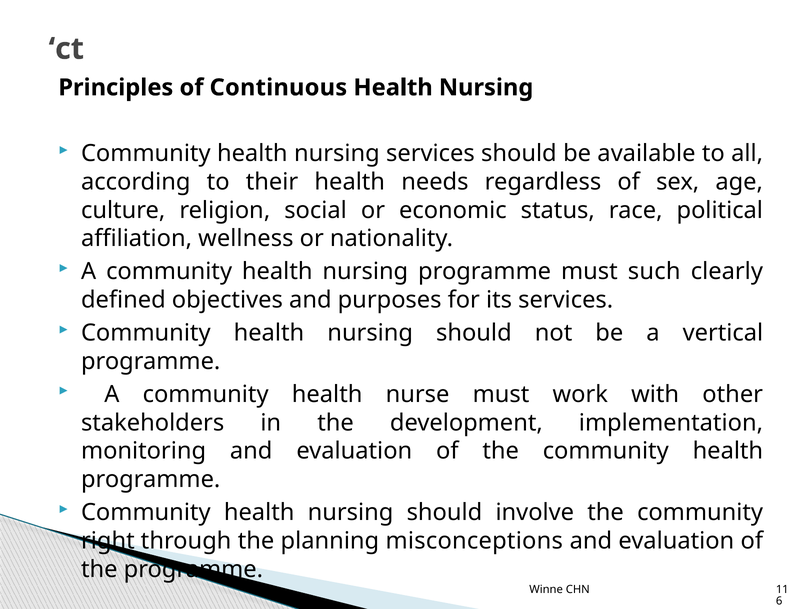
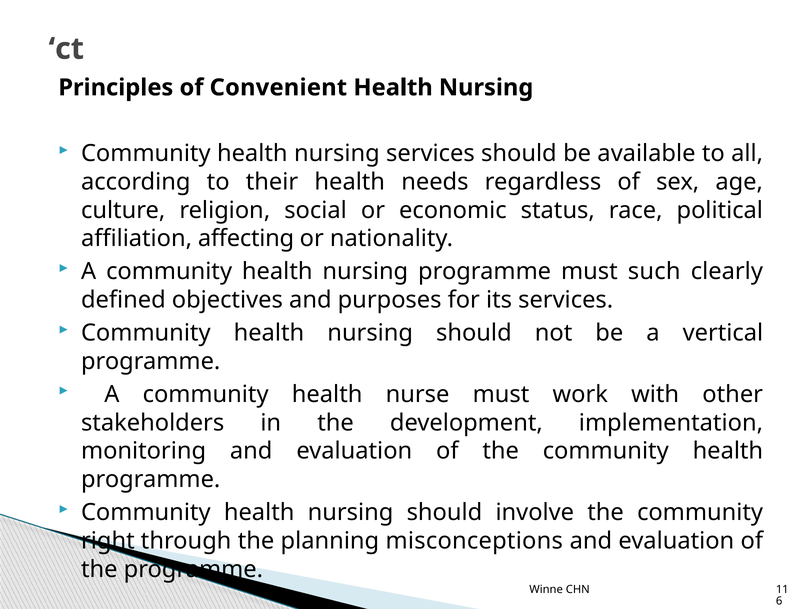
Continuous: Continuous -> Convenient (278, 88)
wellness: wellness -> affecting (246, 239)
